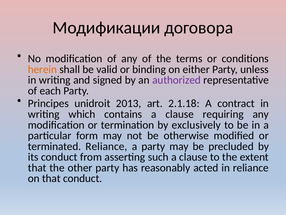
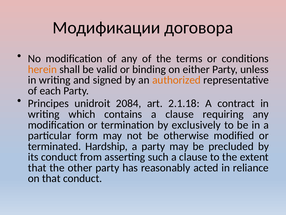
authorized colour: purple -> orange (177, 80)
2013: 2013 -> 2084 (129, 103)
terminated Reliance: Reliance -> Hardship (107, 146)
